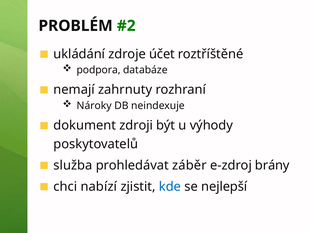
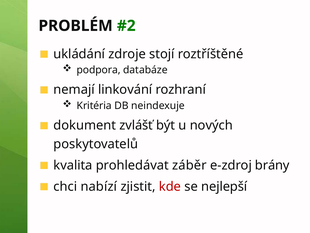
účet: účet -> stojí (162, 54)
zahrnuty: zahrnuty -> linkování (125, 90)
Nároky: Nároky -> Kritéria (94, 105)
zdroji: zdroji -> zvlášť (136, 125)
výhody: výhody -> nových (211, 125)
služba: služba -> kvalita (73, 165)
kde colour: blue -> red (170, 186)
